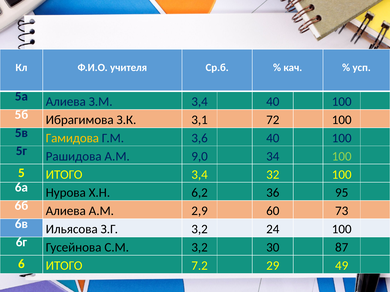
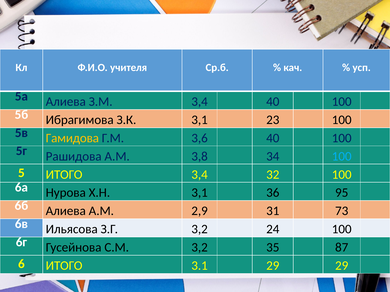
72: 72 -> 23 (273, 120)
9,0: 9,0 -> 3,8 (200, 157)
100 colour: light green -> light blue (342, 157)
Х.Н 6,2: 6,2 -> 3,1 (200, 193)
60: 60 -> 31 (273, 211)
30: 30 -> 35 (273, 248)
7.2: 7.2 -> 3.1 (200, 266)
29 49: 49 -> 29 (342, 266)
